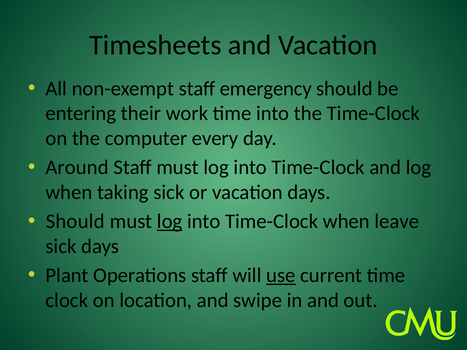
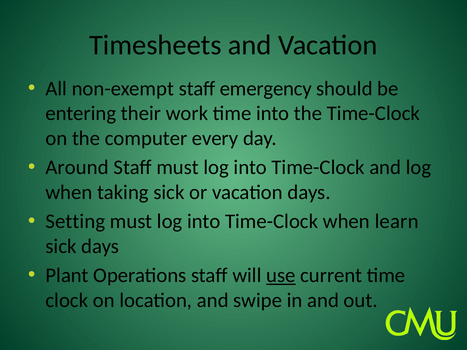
Should: Should -> Setting (75, 222)
log underline: present -> none (170, 222)
leave: leave -> learn (397, 222)
